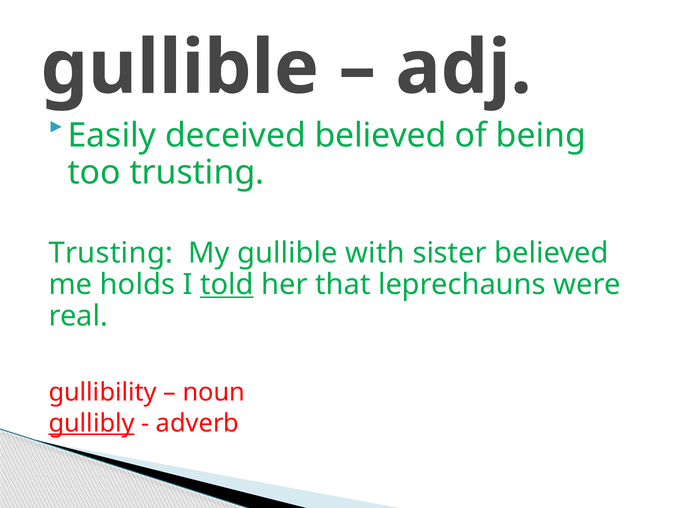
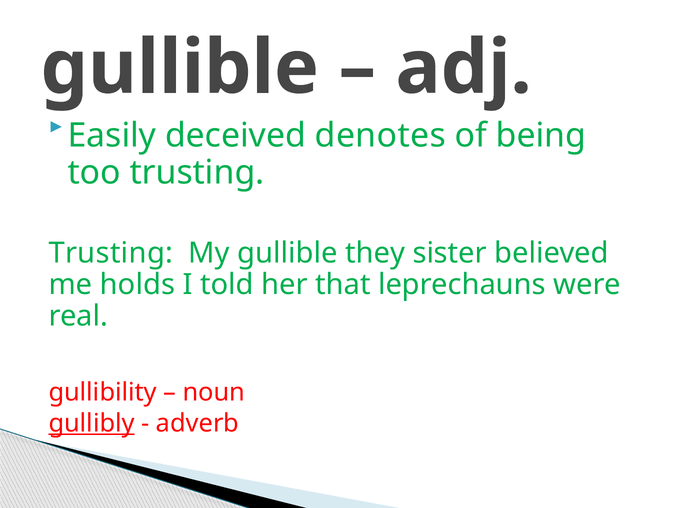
deceived believed: believed -> denotes (380, 136)
with: with -> they (375, 253)
told underline: present -> none (227, 285)
